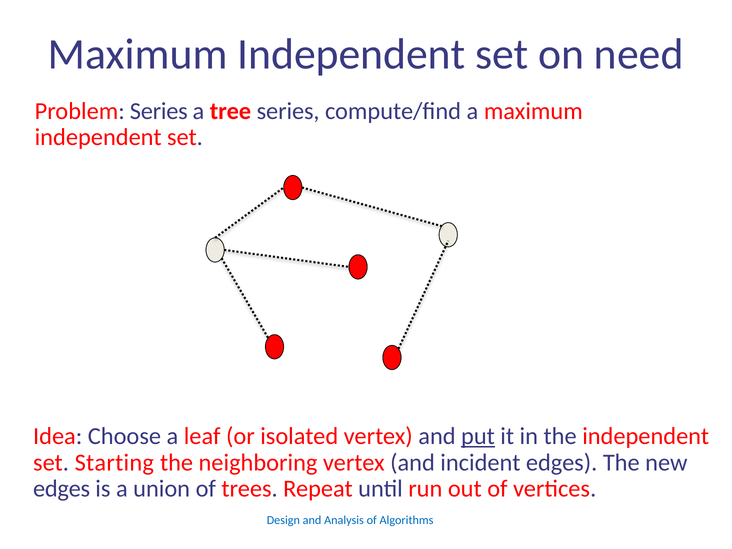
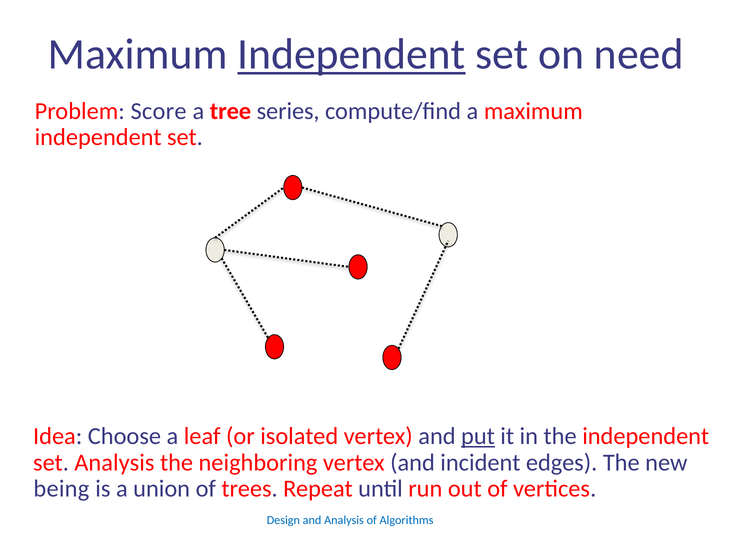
Independent underline: none -> present (351, 54)
Problem Series: Series -> Score (159, 111)
set Starting: Starting -> Analysis (114, 463)
edges: edges -> being (61, 489)
